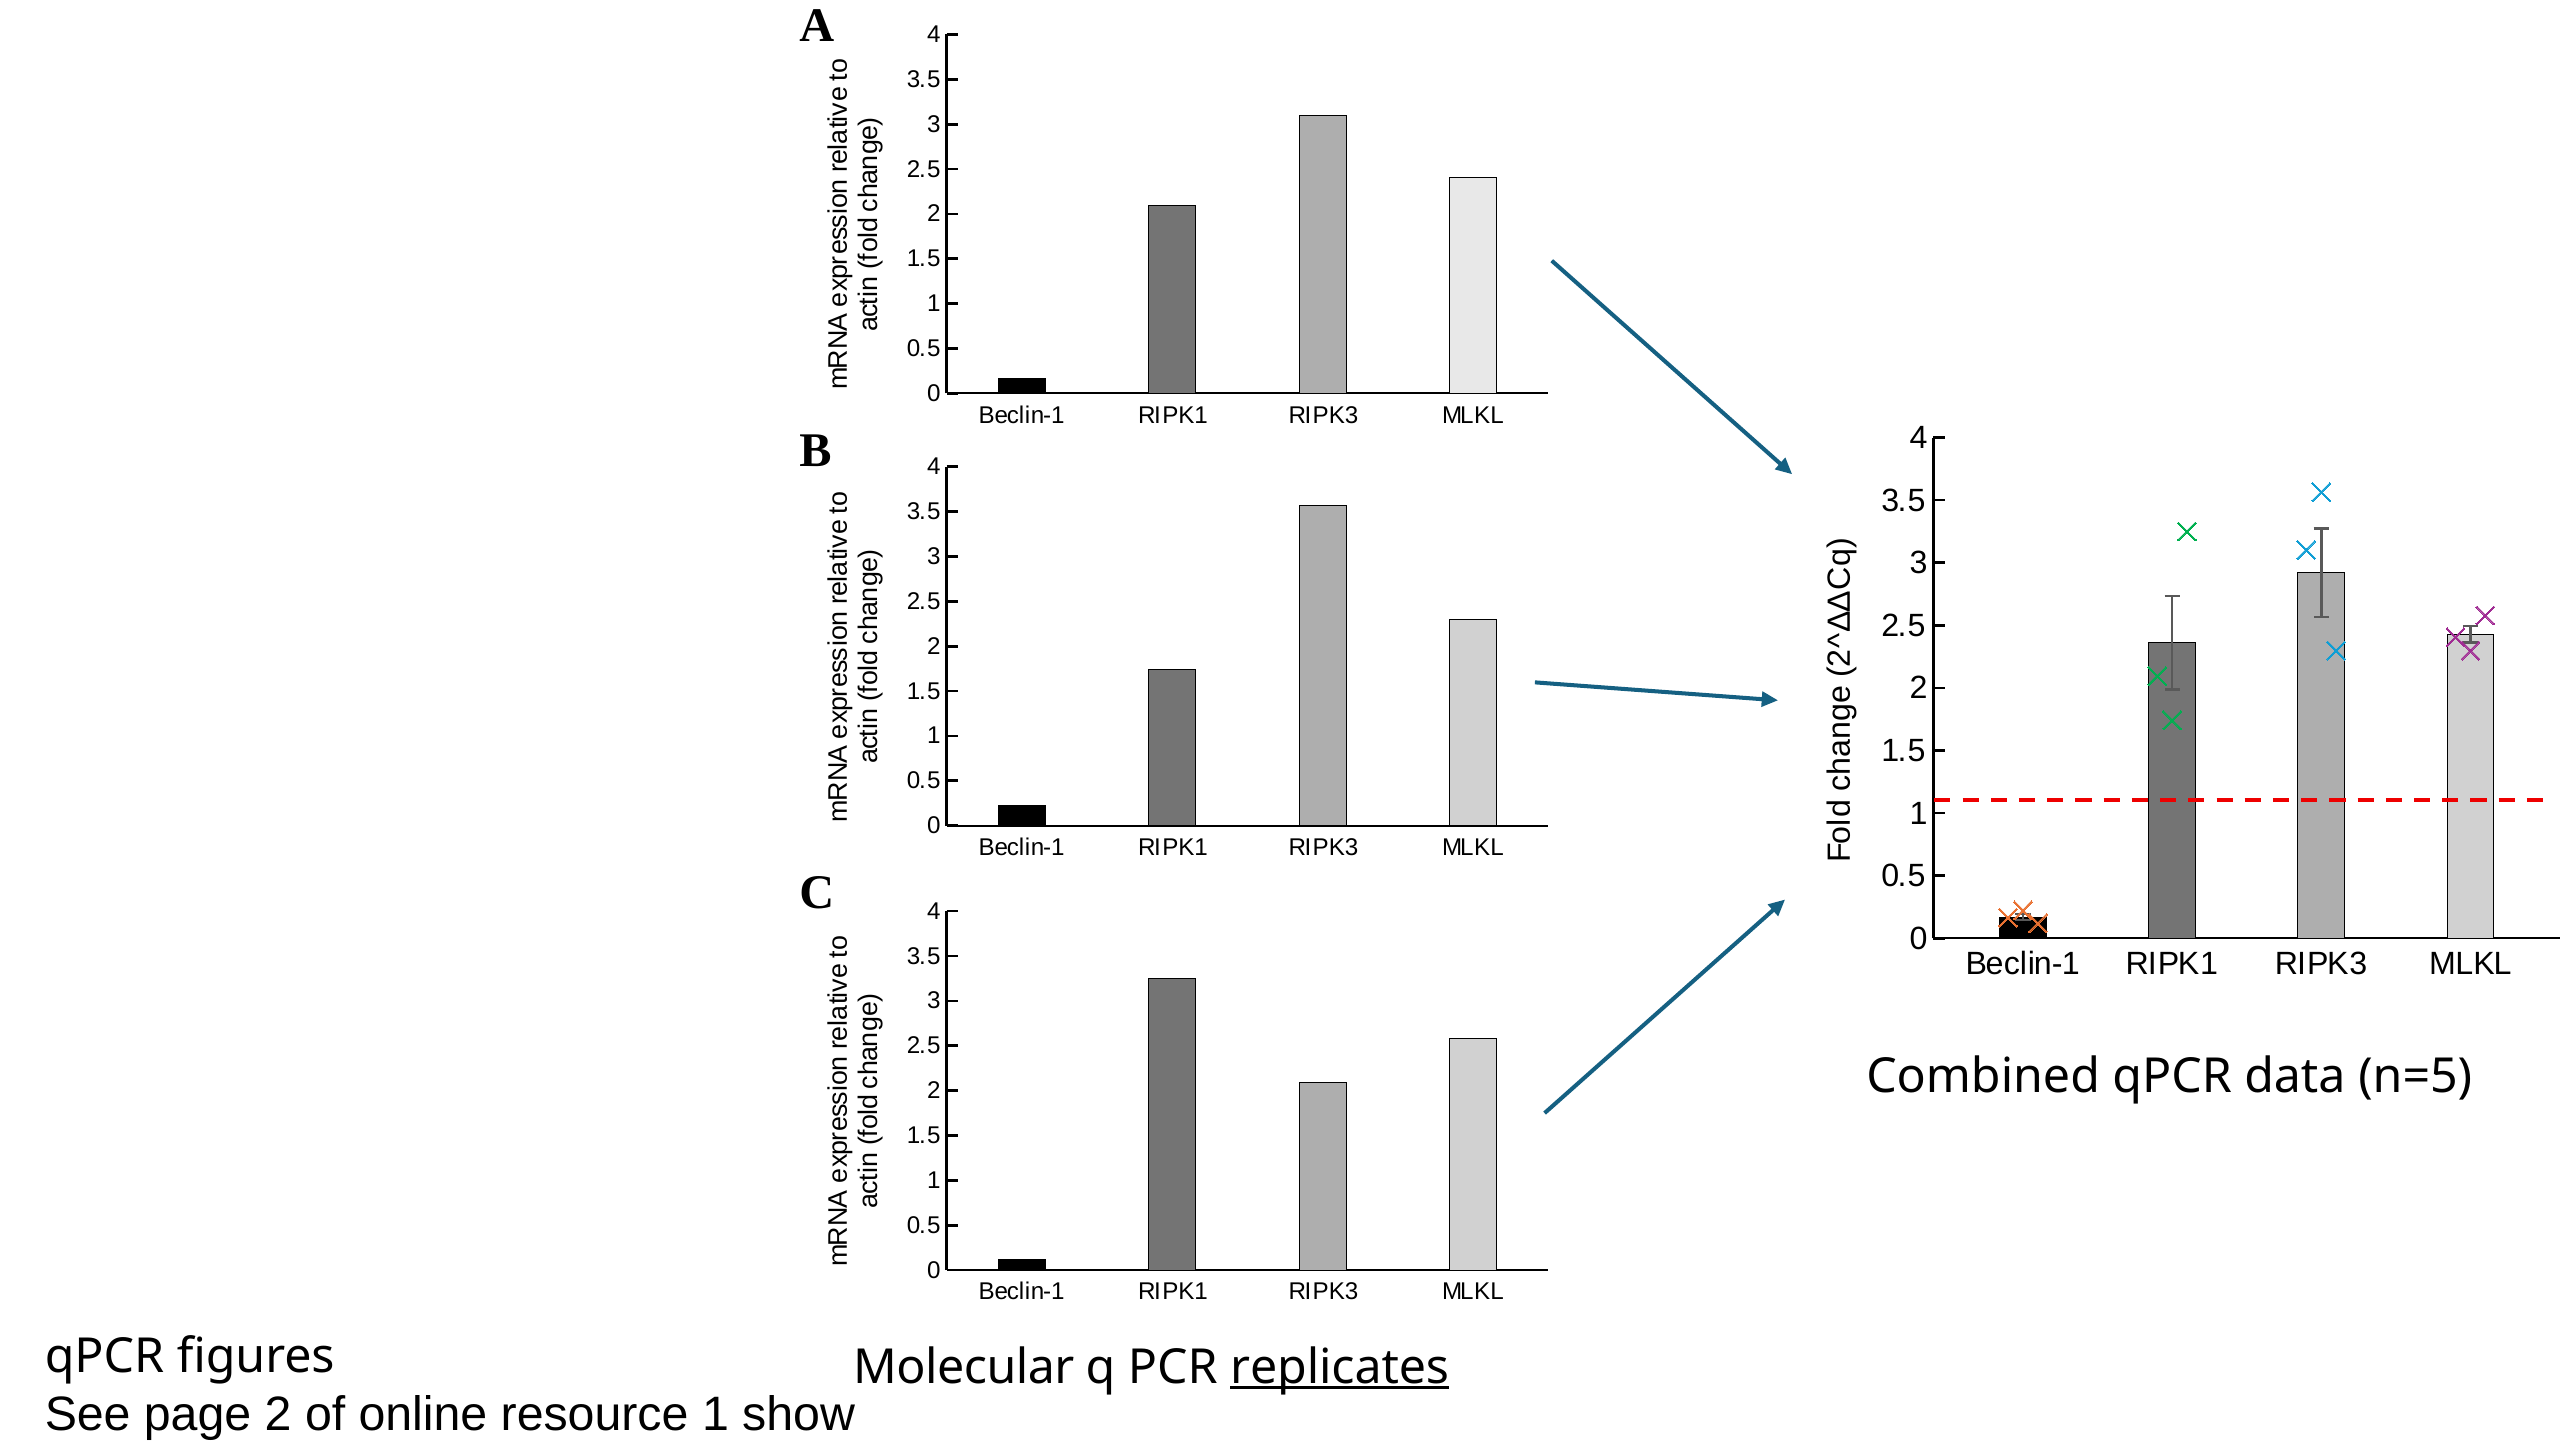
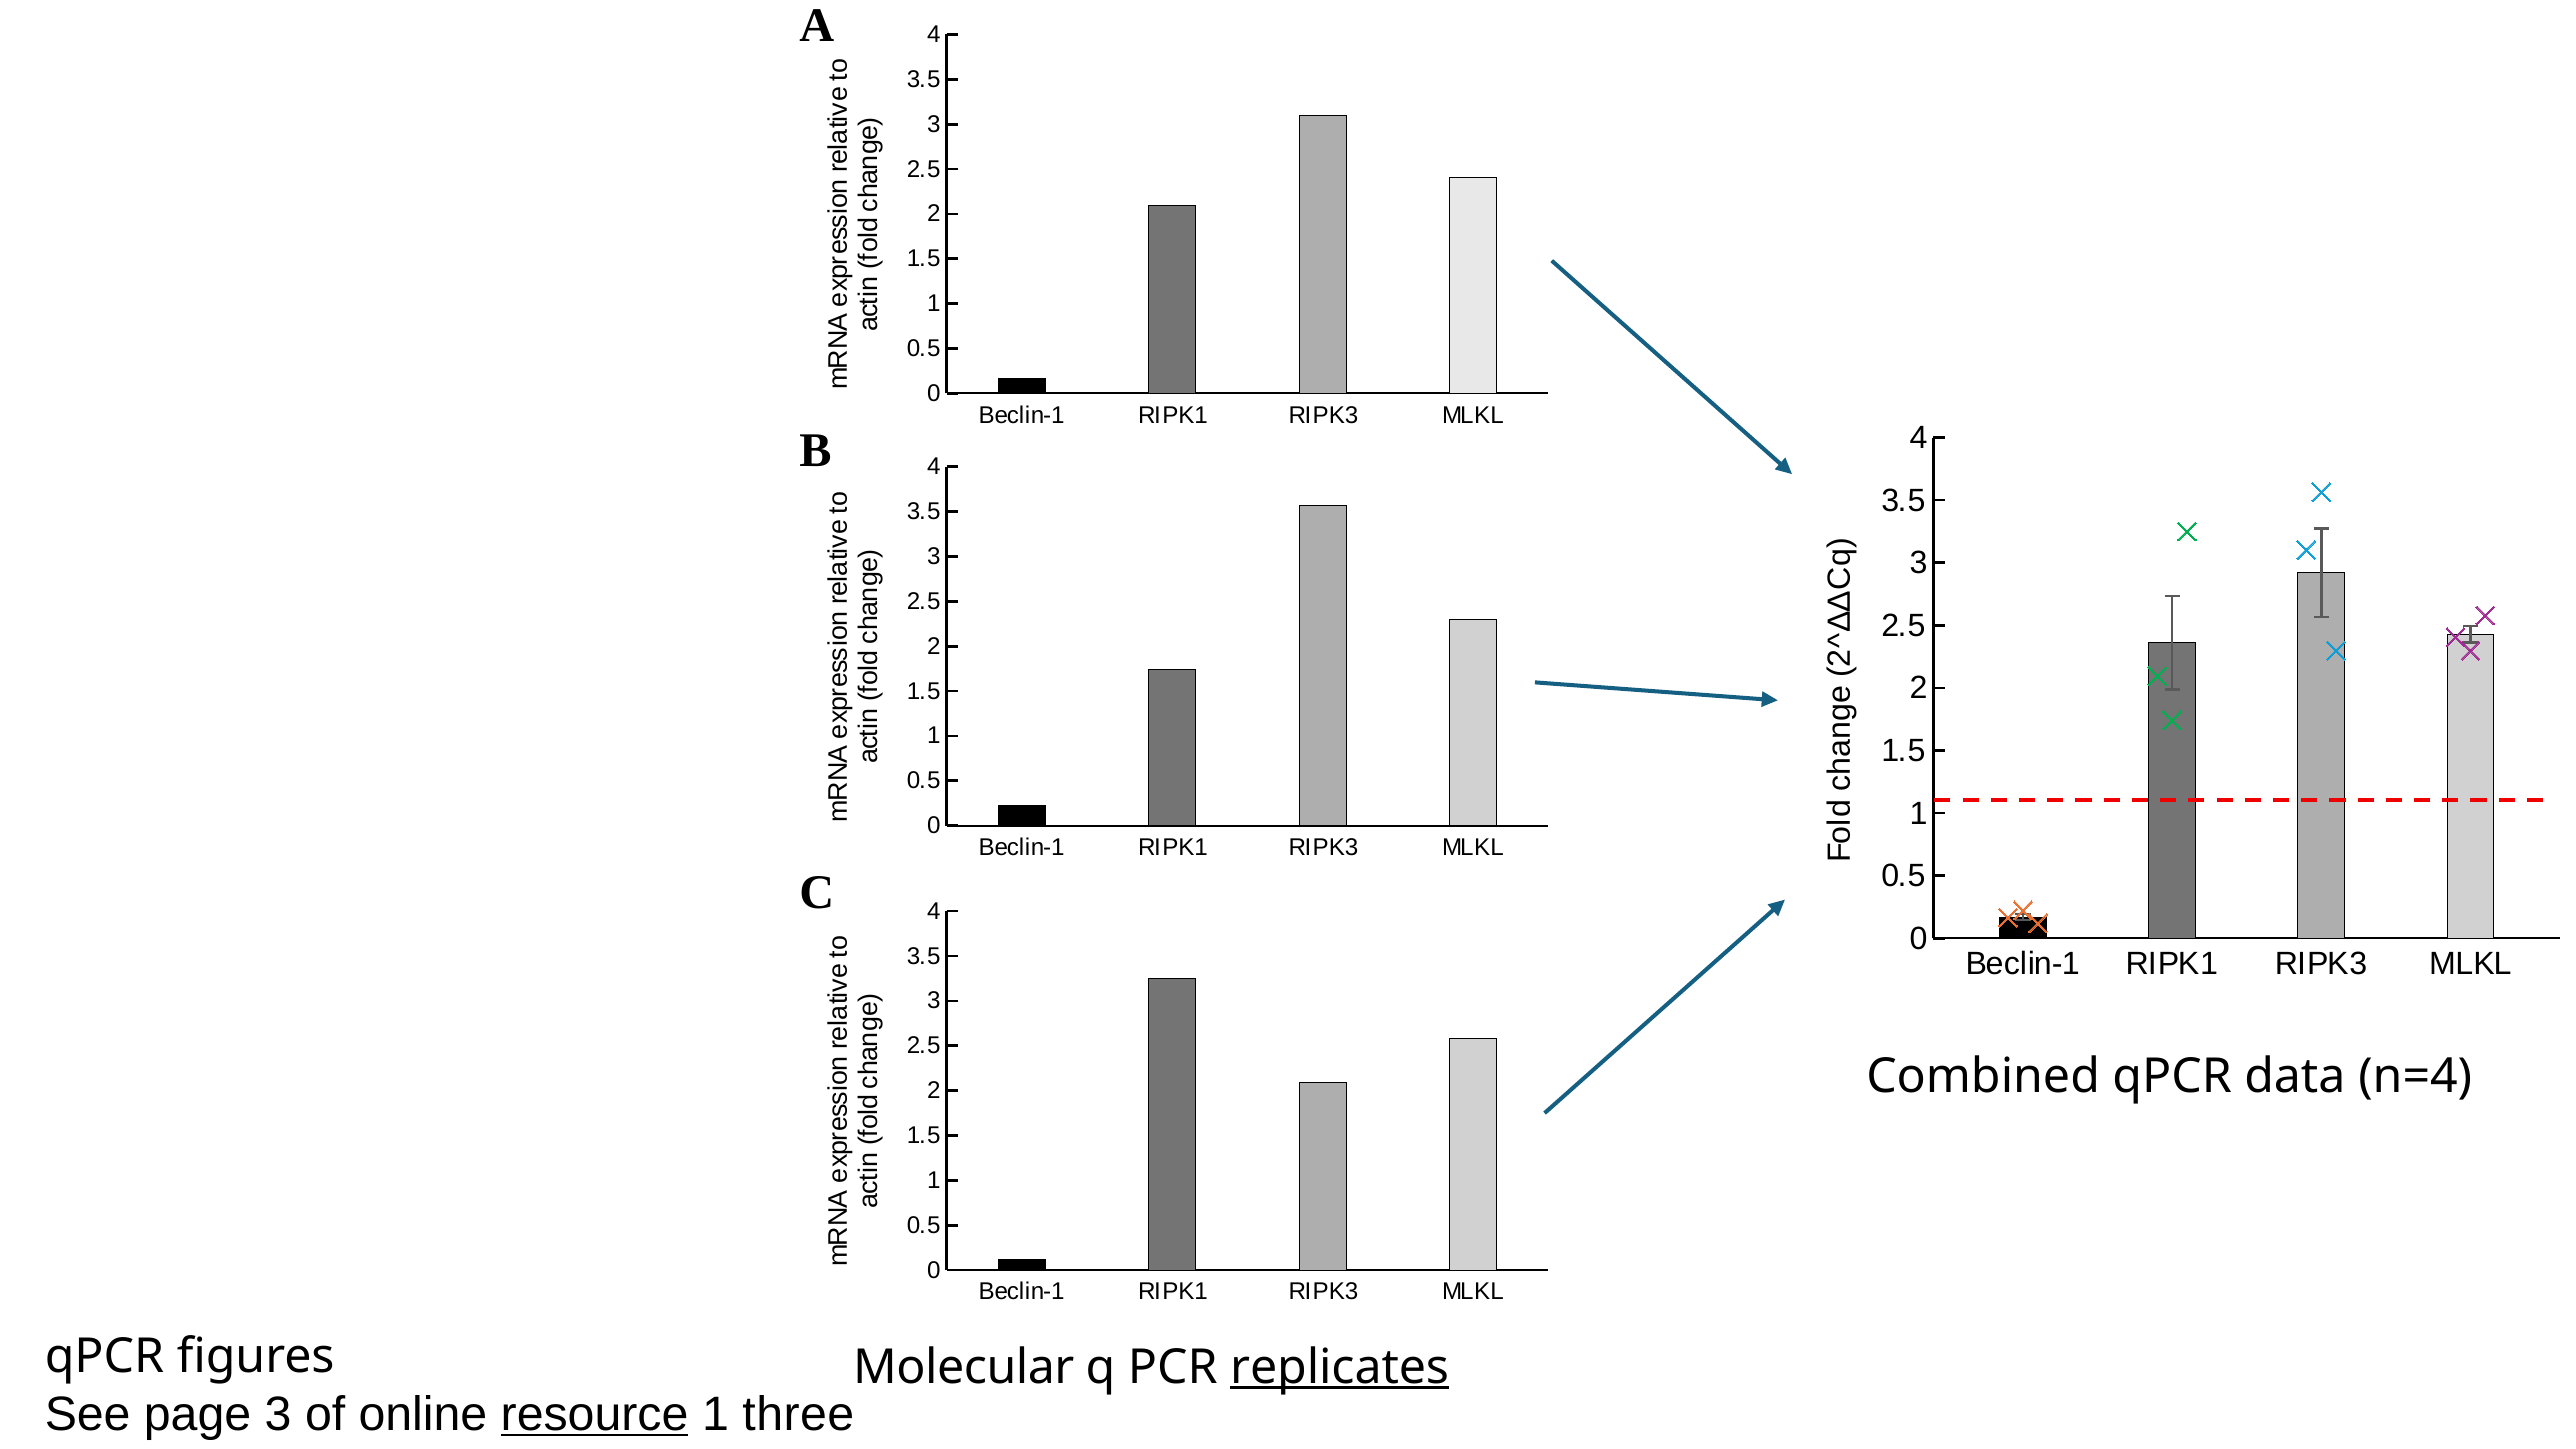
n=5: n=5 -> n=4 (2415, 1077)
page 2: 2 -> 3 (278, 1414)
resource underline: none -> present (595, 1414)
show: show -> three (798, 1414)
